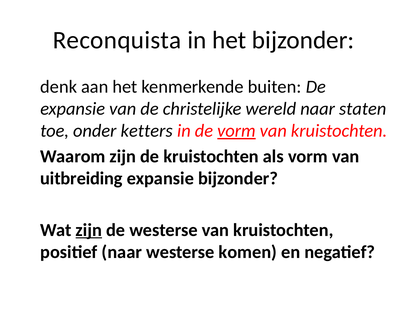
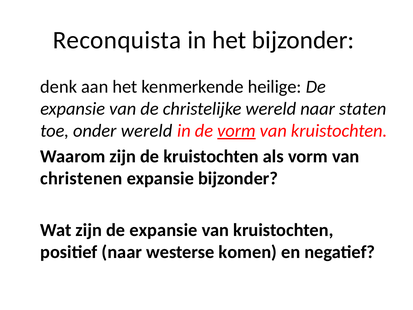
buiten: buiten -> heilige (275, 87)
onder ketters: ketters -> wereld (147, 131)
uitbreiding: uitbreiding -> christenen (81, 178)
zijn underline: present -> none (89, 230)
westerse: westerse -> expansie (163, 230)
